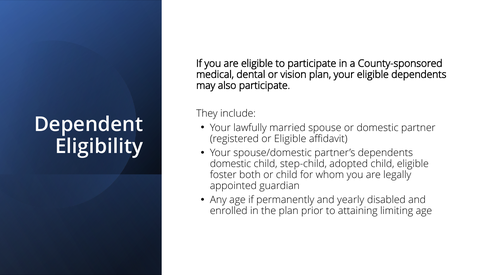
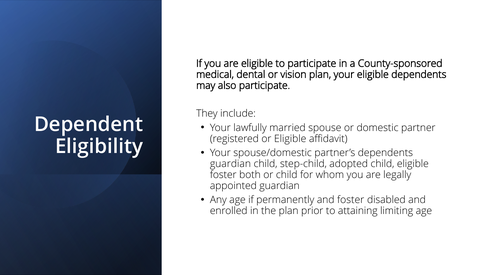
domestic: domestic -> guardian (230, 163)
and yearly: yearly -> foster (351, 200)
